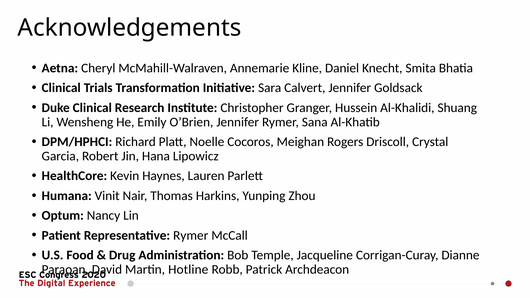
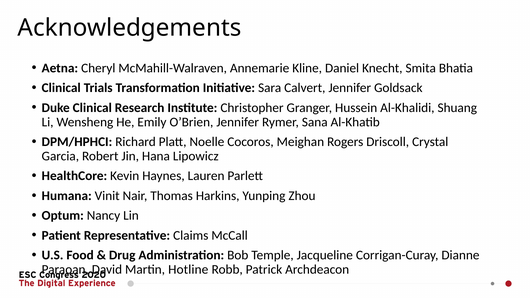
Representative Rymer: Rymer -> Claims (191, 235)
